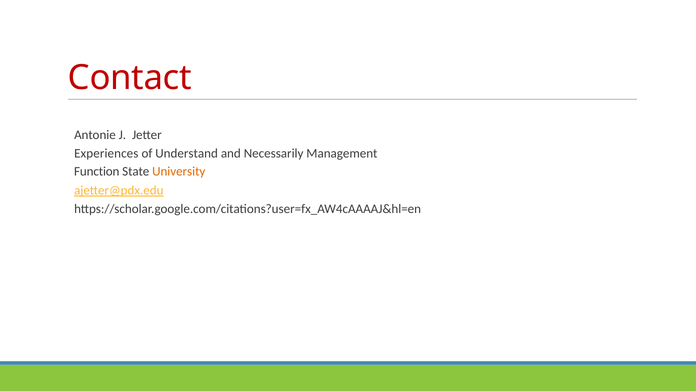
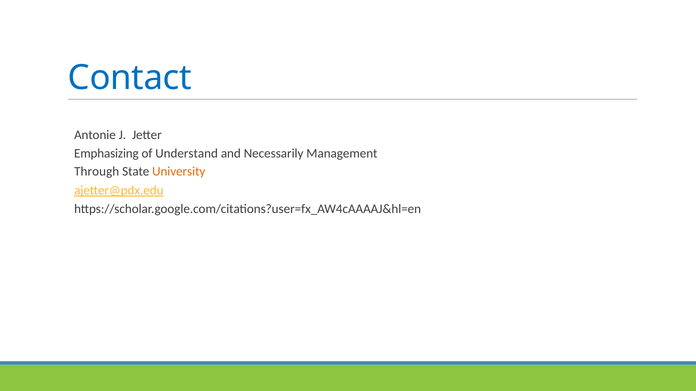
Contact colour: red -> blue (130, 78)
Experiences: Experiences -> Emphasizing (106, 153)
Function: Function -> Through (97, 172)
